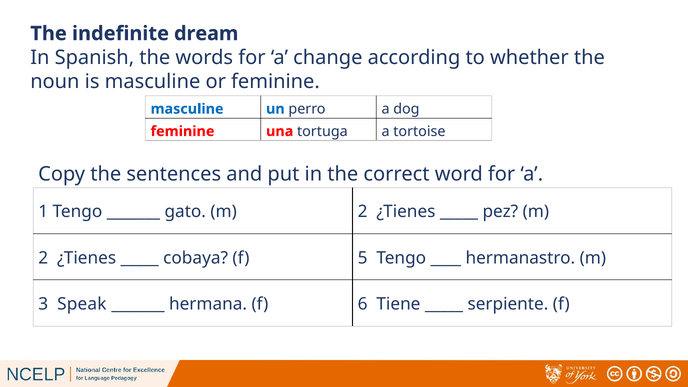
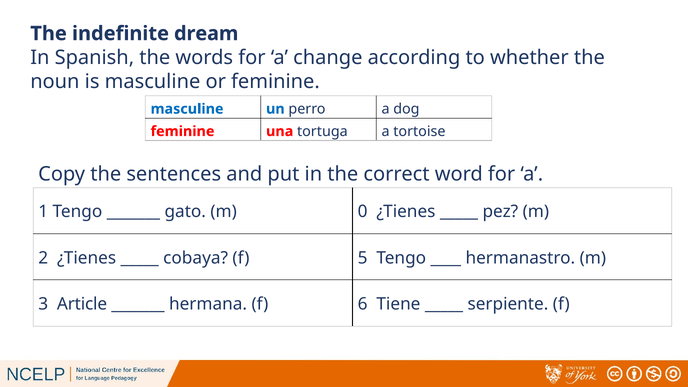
gato m 2: 2 -> 0 (363, 212)
Speak: Speak -> Article (82, 304)
